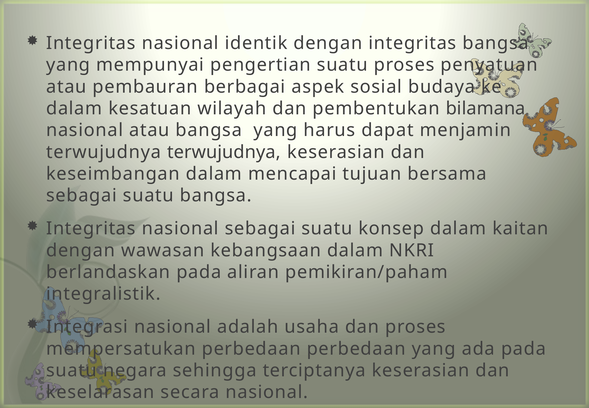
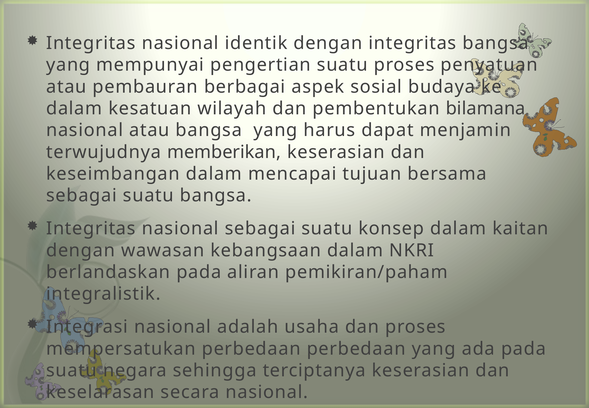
terwujudnya terwujudnya: terwujudnya -> memberikan (224, 152)
